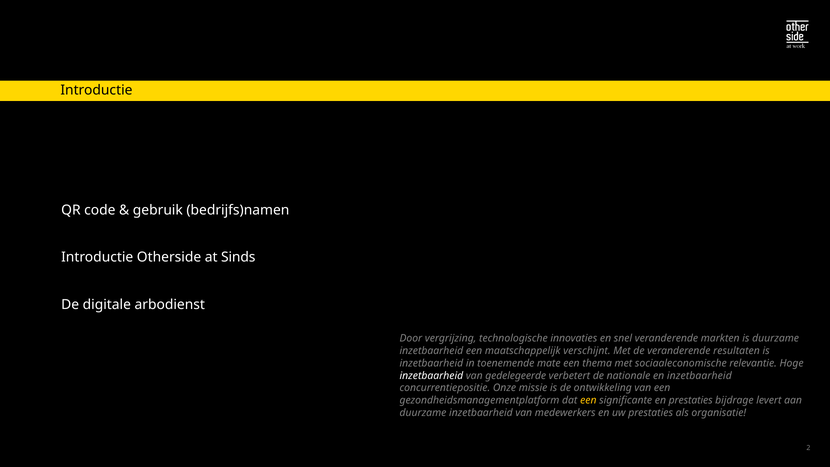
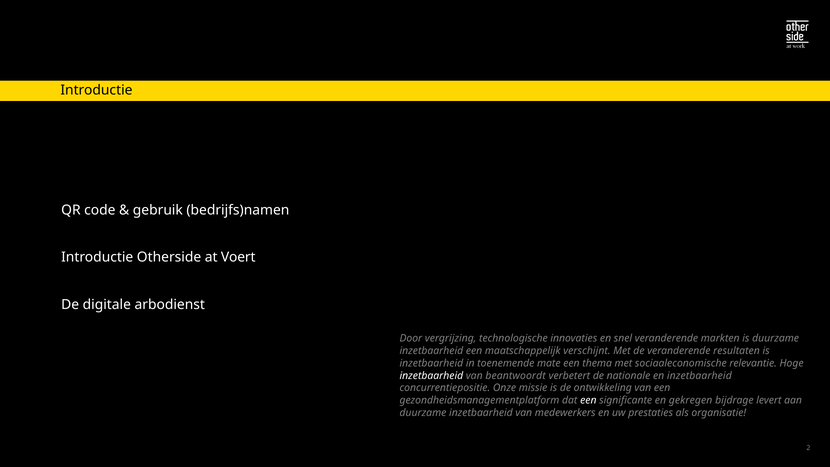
Sinds: Sinds -> Voert (238, 257)
gedelegeerde: gedelegeerde -> beantwoordt (516, 376)
een colour: yellow -> white (588, 400)
en prestaties: prestaties -> gekregen (691, 400)
